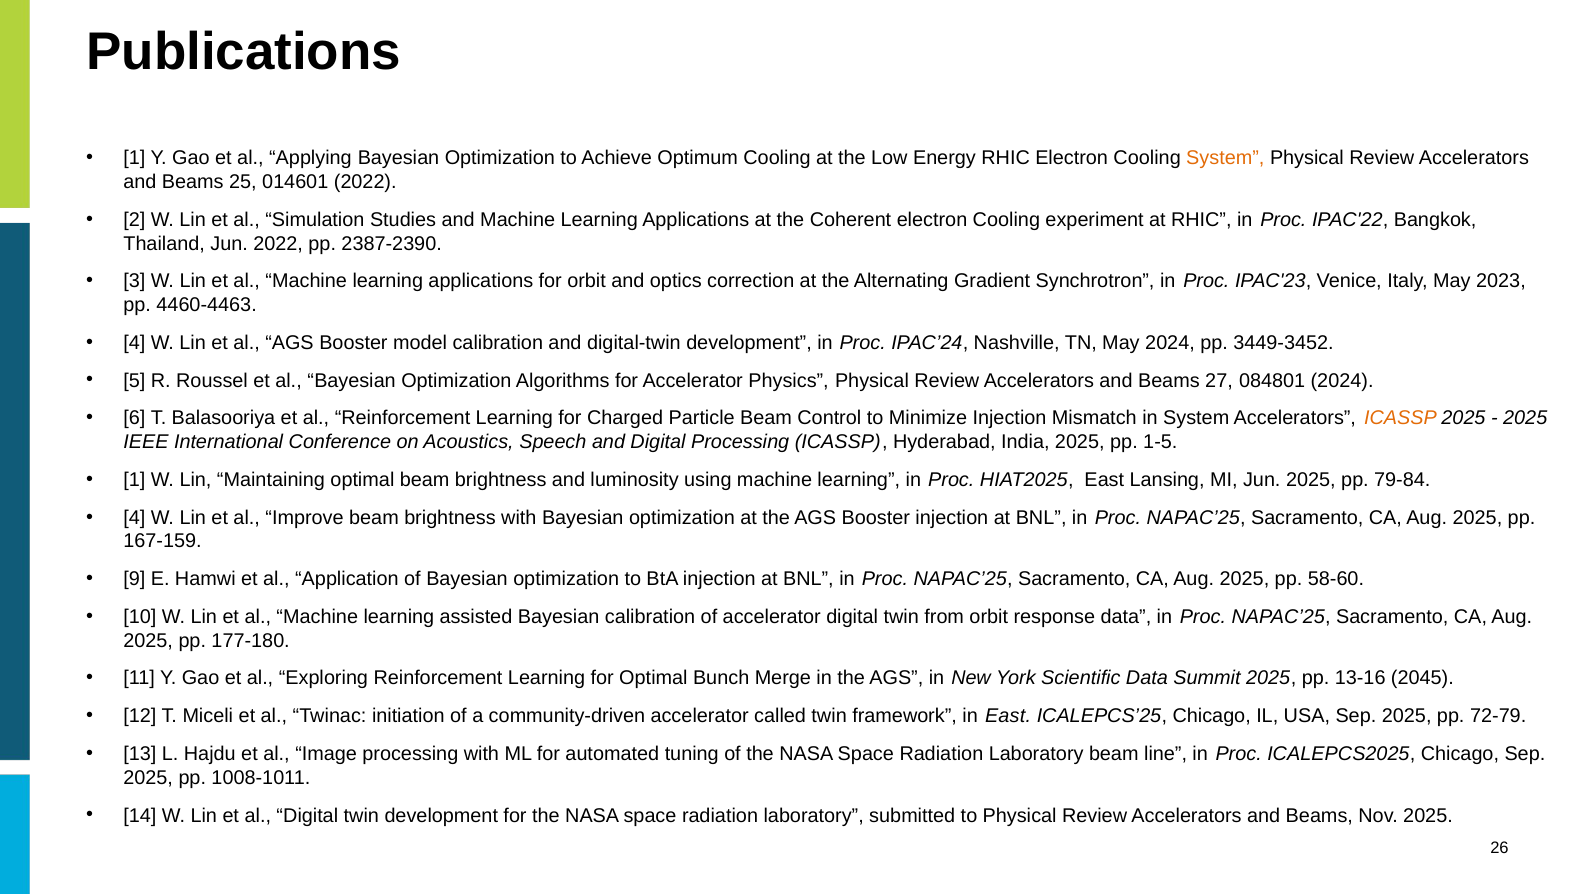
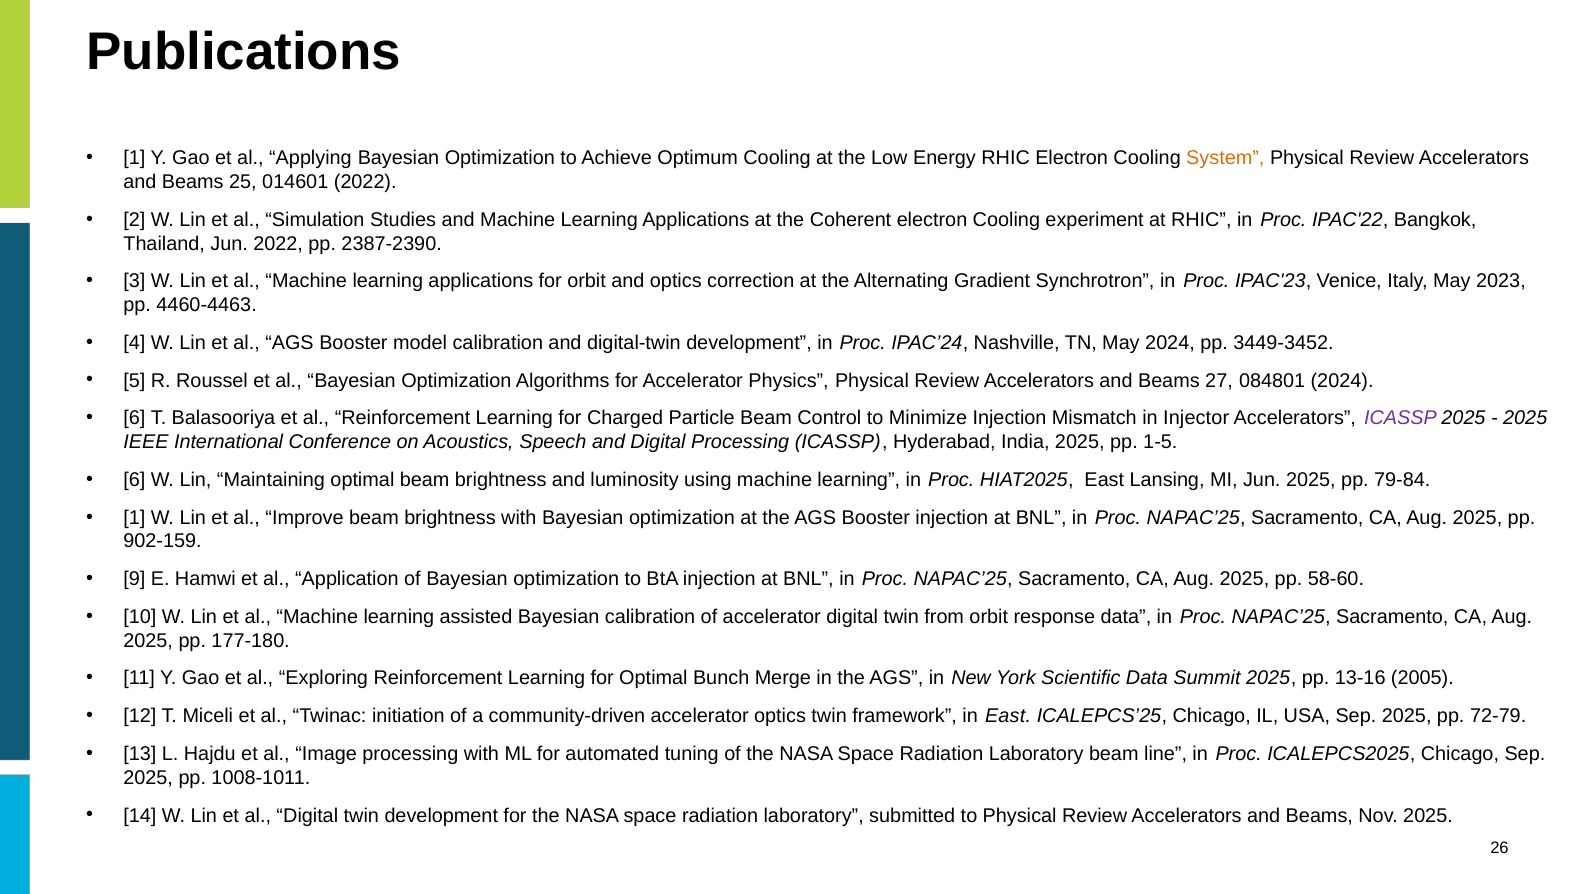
in System: System -> Injector (1196, 418)
ICASSP colour: orange -> purple (1400, 418)
1: 1 -> 6 (134, 480)
4: 4 -> 1 (134, 517)
167-159: 167-159 -> 902-159 (162, 541)
2045: 2045 -> 2005 (1422, 678)
accelerator called: called -> optics (780, 716)
